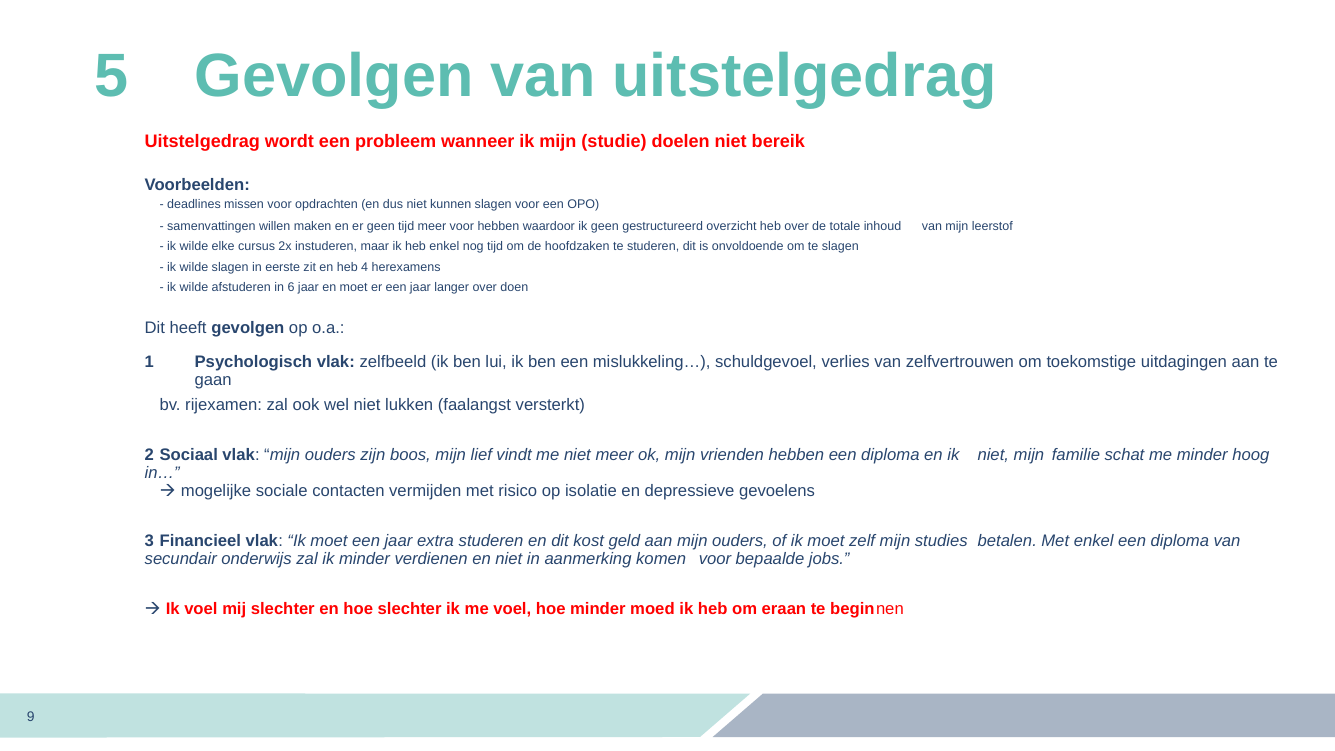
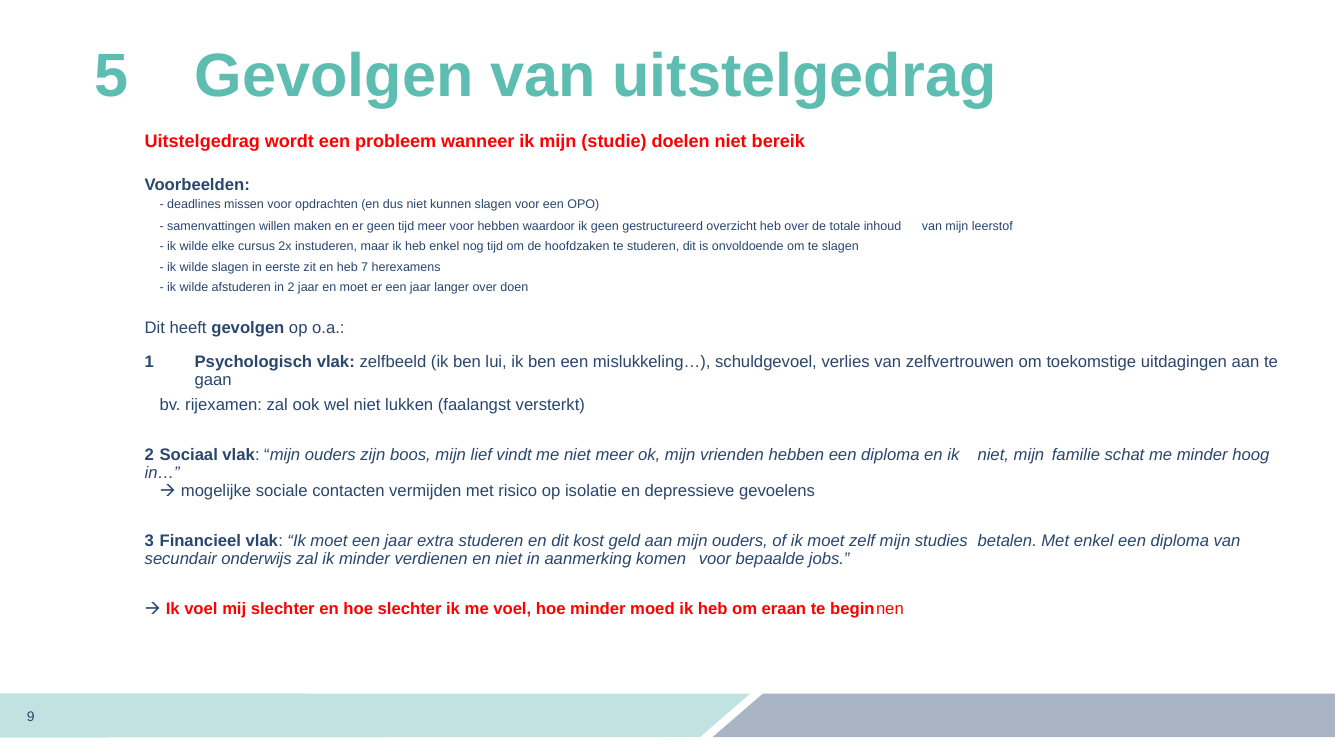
4: 4 -> 7 (365, 267)
in 6: 6 -> 2 (291, 288)
